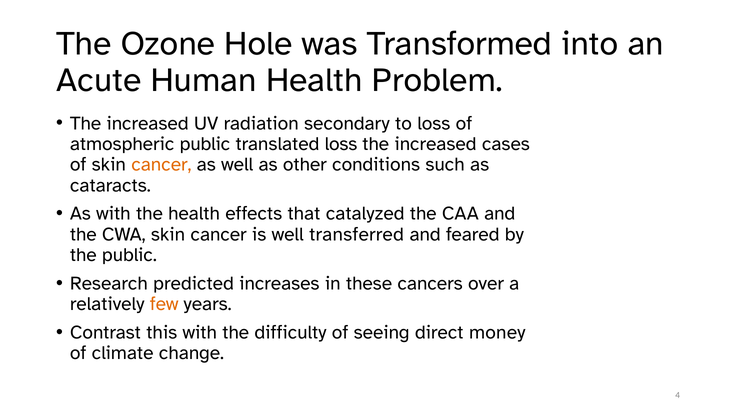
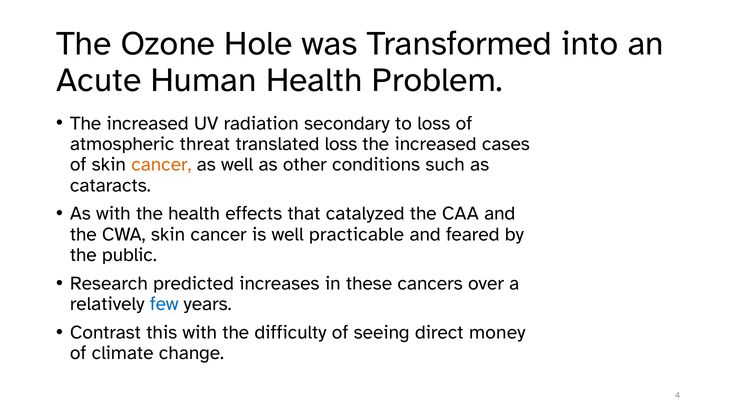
atmospheric public: public -> threat (205, 144)
transferred: transferred -> practicable (357, 234)
few colour: orange -> blue (164, 304)
